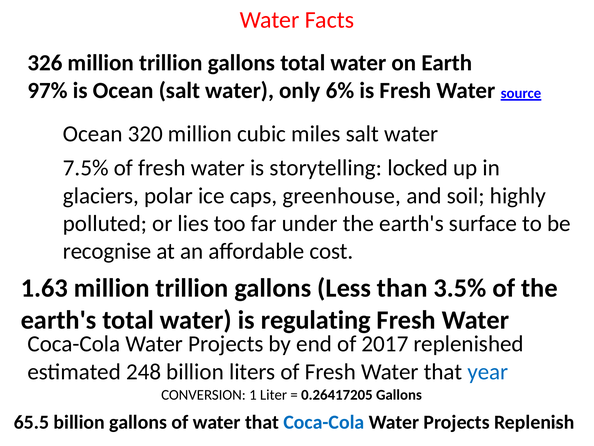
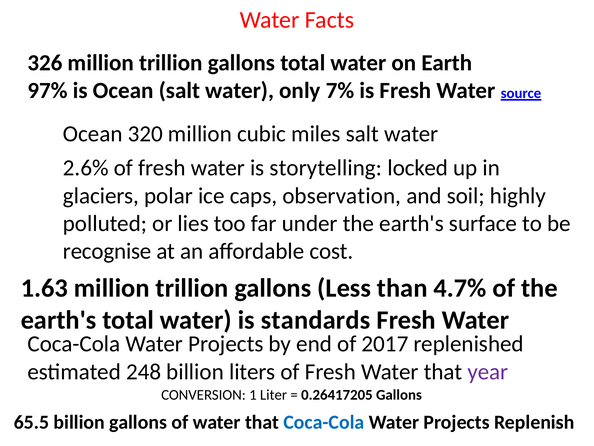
6%: 6% -> 7% (340, 91)
7.5%: 7.5% -> 2.6% (86, 168)
greenhouse: greenhouse -> observation (342, 195)
3.5%: 3.5% -> 4.7% (460, 288)
regulating: regulating -> standards (316, 320)
year colour: blue -> purple (488, 371)
